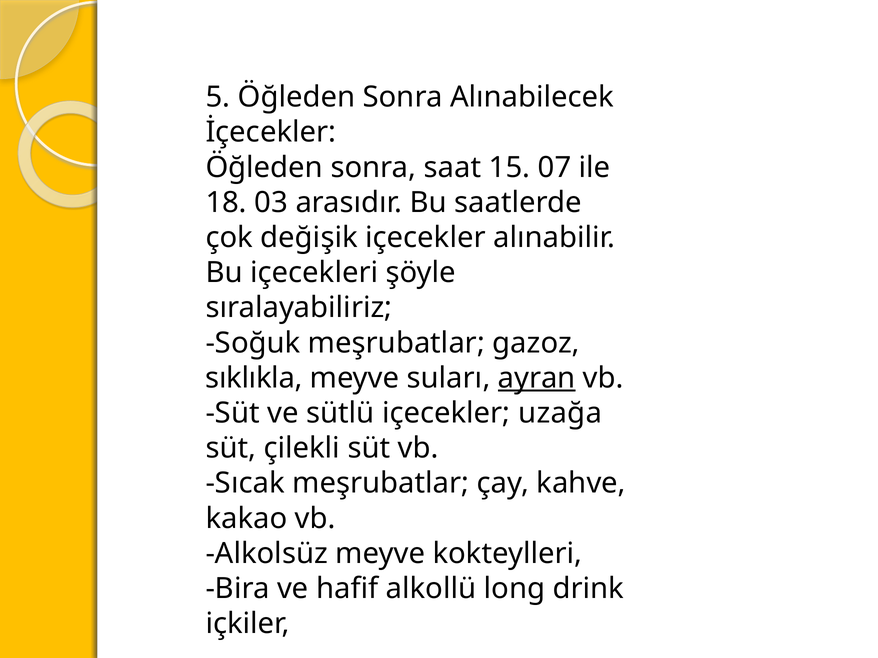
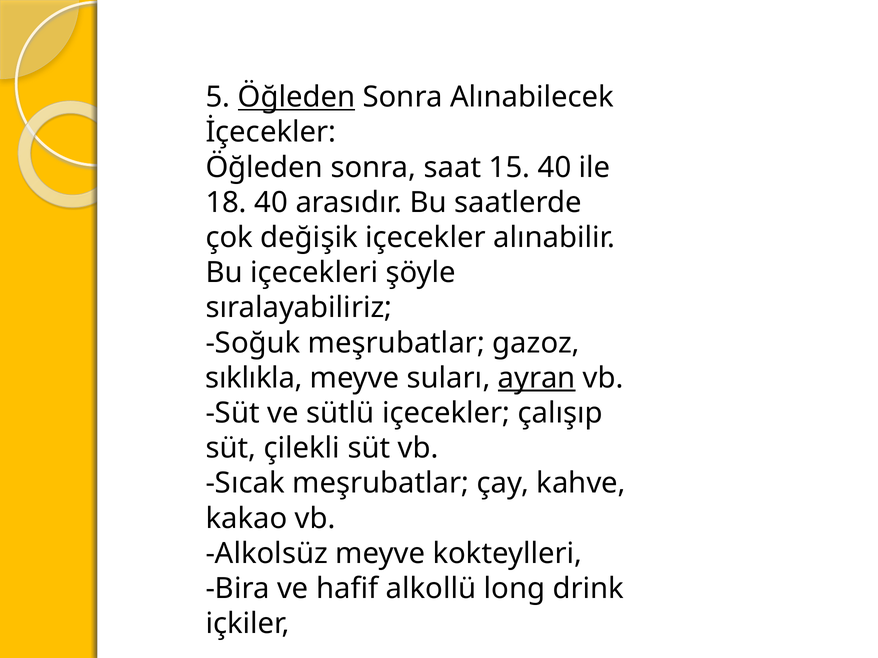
Öğleden underline: none -> present (296, 97)
15 07: 07 -> 40 (554, 168)
18 03: 03 -> 40 (271, 203)
uzağa: uzağa -> çalışıp (560, 413)
